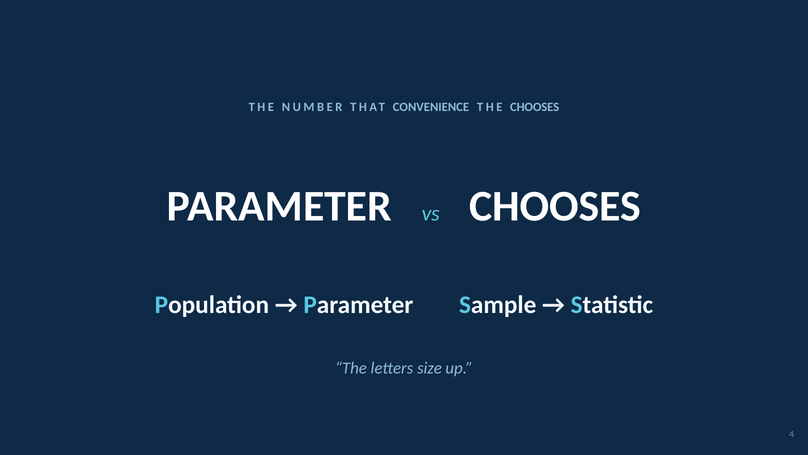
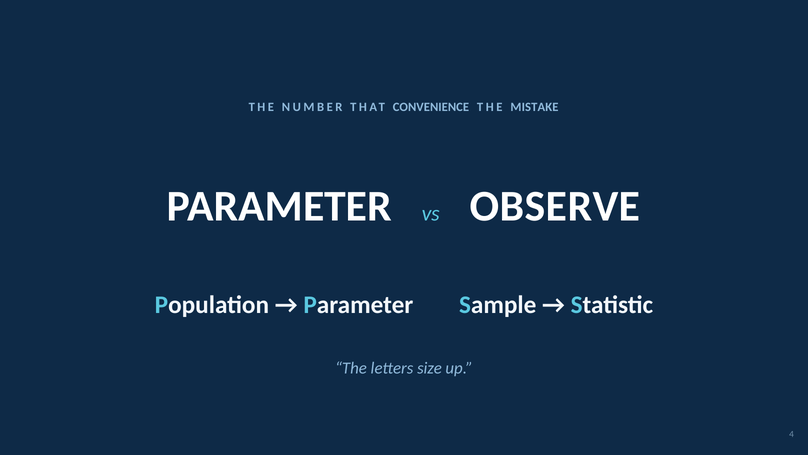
THE CHOOSES: CHOOSES -> MISTAKE (534, 107)
vs CHOOSES: CHOOSES -> OBSERVE (555, 206)
